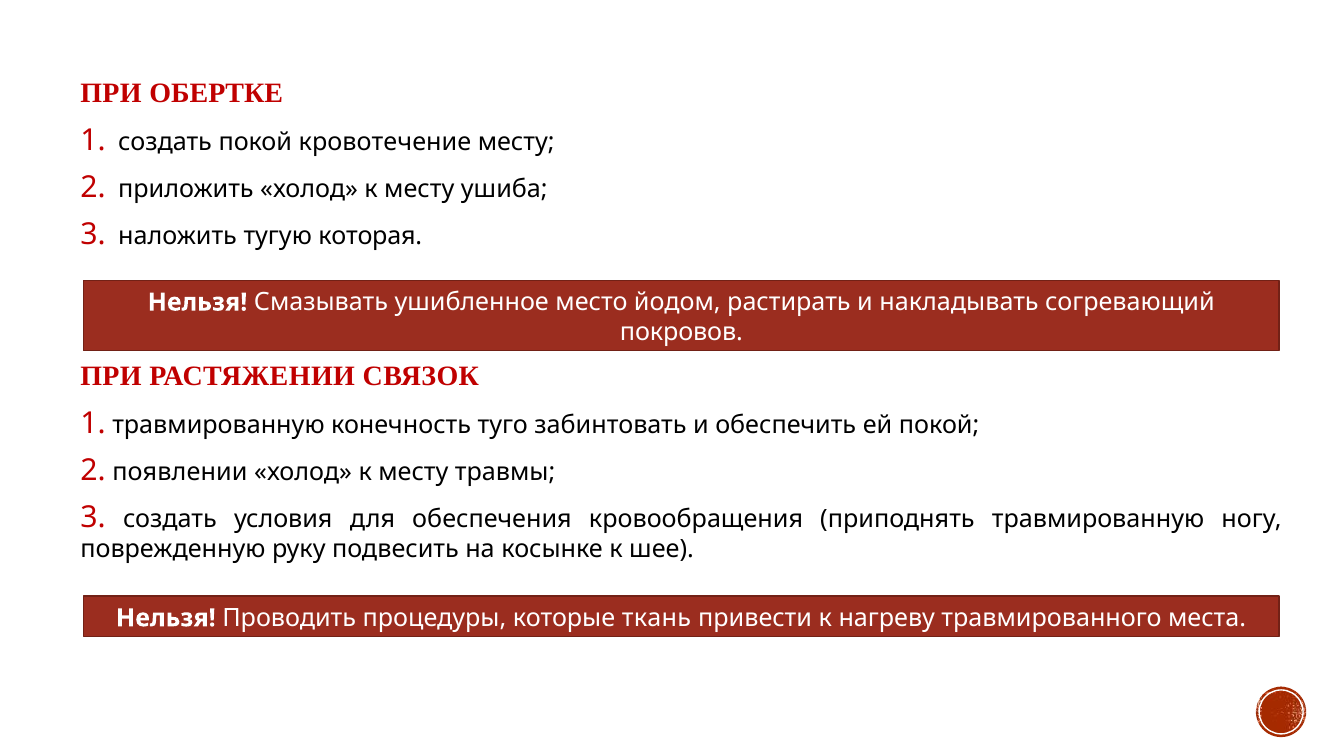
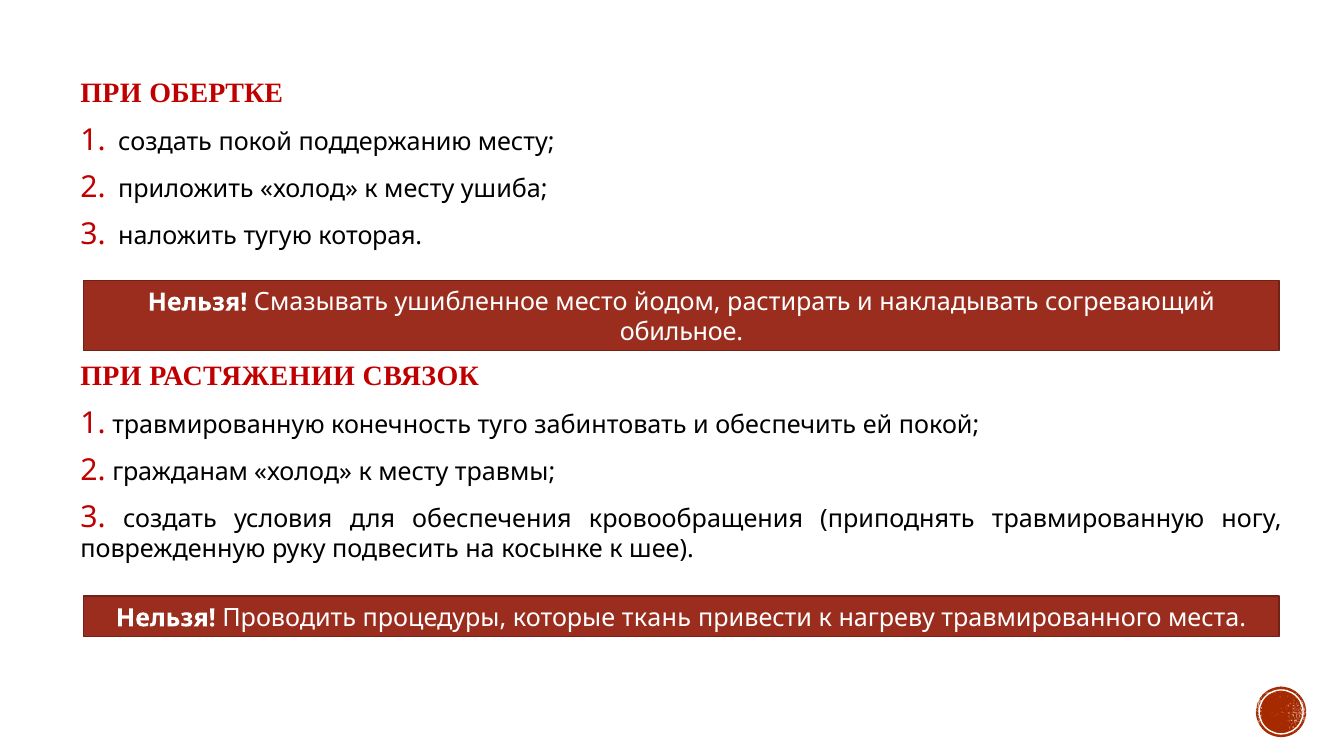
кровотечение: кровотечение -> поддержанию (385, 142)
покровов: покровов -> обильное (681, 332)
появлении: появлении -> гражданам (180, 472)
